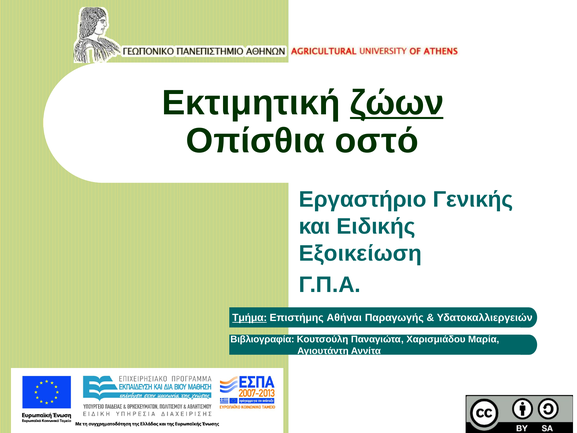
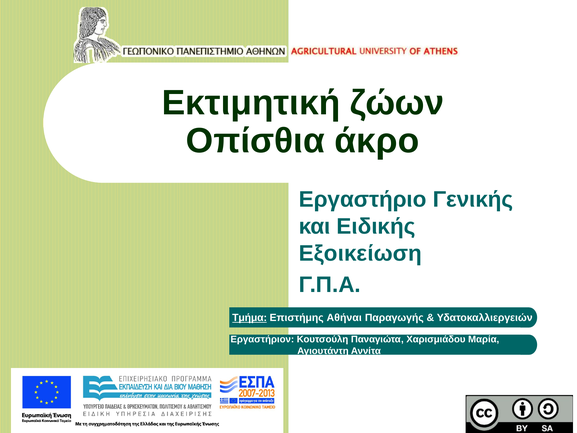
ζώων underline: present -> none (397, 103)
οστό: οστό -> άκρο (377, 141)
Βιβλιογραφία: Βιβλιογραφία -> Εργαστήριον (262, 339)
